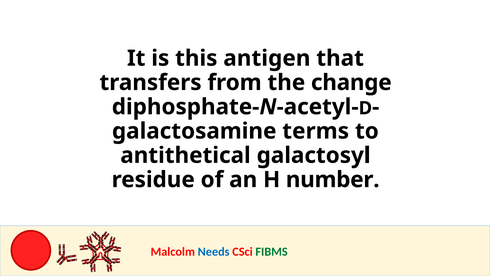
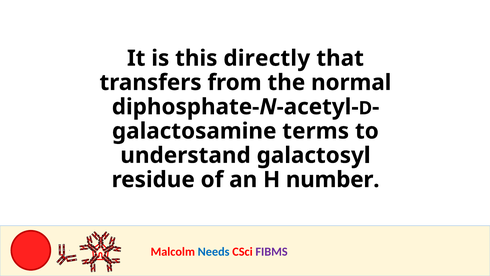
antigen: antigen -> directly (267, 58)
change: change -> normal (351, 82)
antithetical: antithetical -> understand (186, 155)
FIBMS colour: green -> purple (272, 251)
